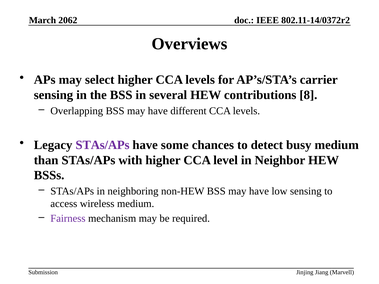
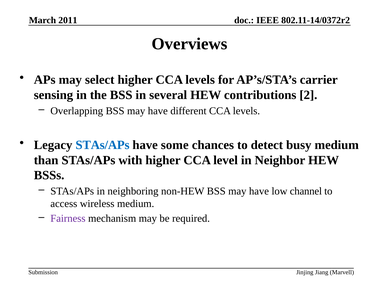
2062: 2062 -> 2011 (68, 20)
8: 8 -> 2 (308, 95)
STAs/APs colour: purple -> blue (103, 145)
low sensing: sensing -> channel (306, 191)
